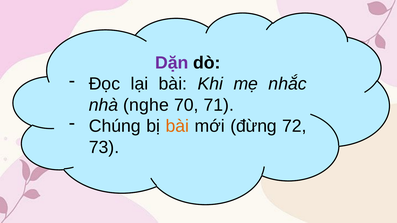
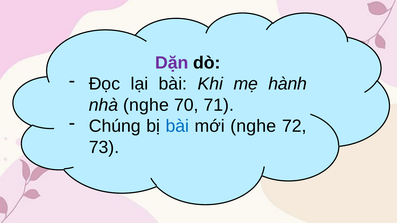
nhắc: nhắc -> hành (288, 84)
bài colour: orange -> blue (177, 126)
mới đừng: đừng -> nghe (253, 126)
